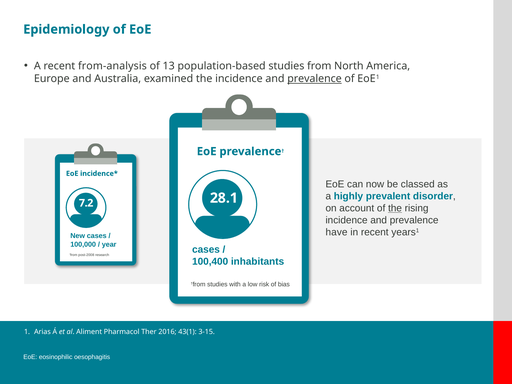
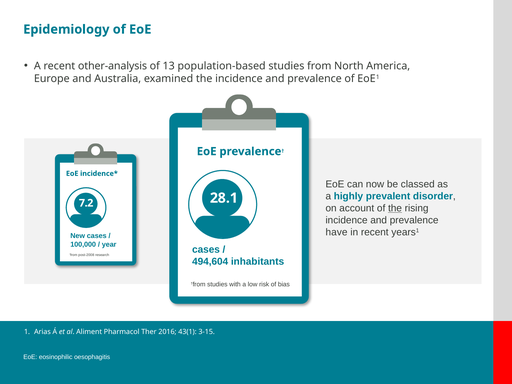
from-analysis: from-analysis -> other-analysis (113, 66)
prevalence underline: present -> none (314, 79)
100,400: 100,400 -> 494,604 (210, 262)
